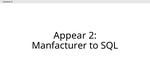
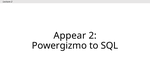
Manfacturer: Manfacturer -> Powergizmo (59, 46)
